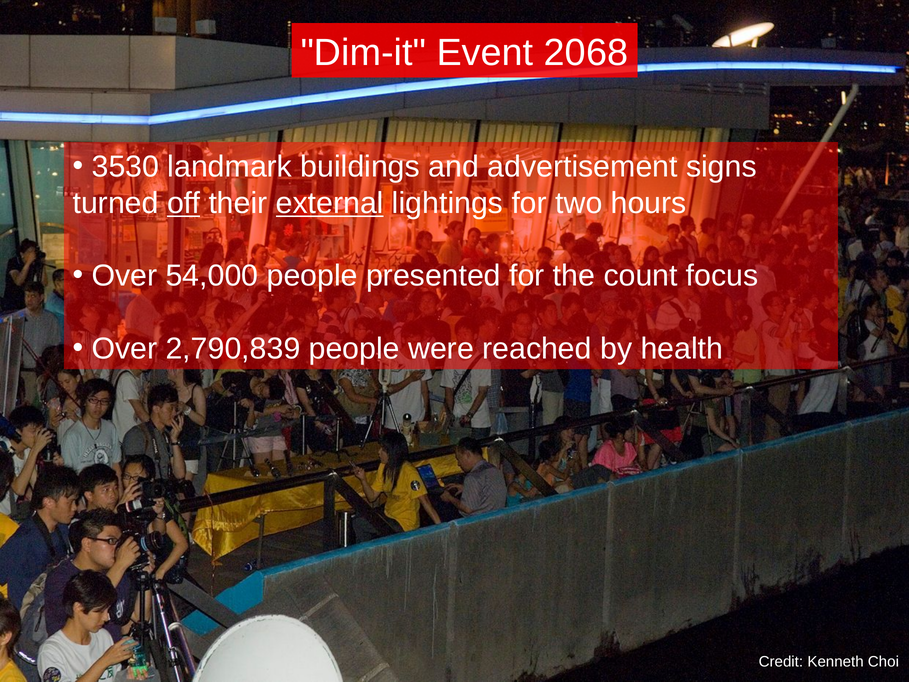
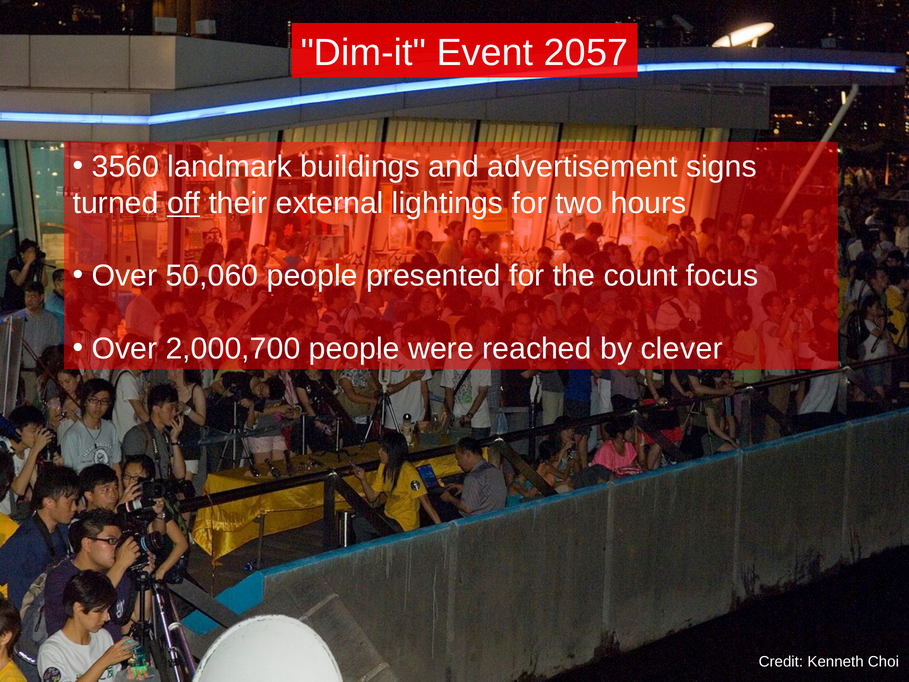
2068: 2068 -> 2057 (586, 53)
3530: 3530 -> 3560 (125, 167)
external underline: present -> none (330, 203)
54,000: 54,000 -> 50,060 (212, 276)
2,790,839: 2,790,839 -> 2,000,700 (233, 349)
health: health -> clever (682, 349)
